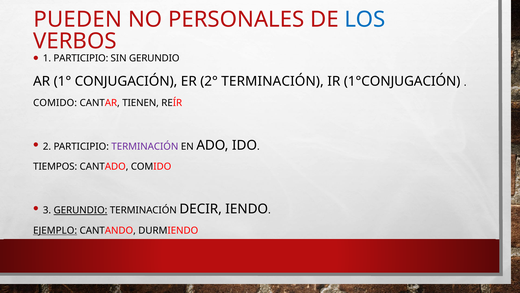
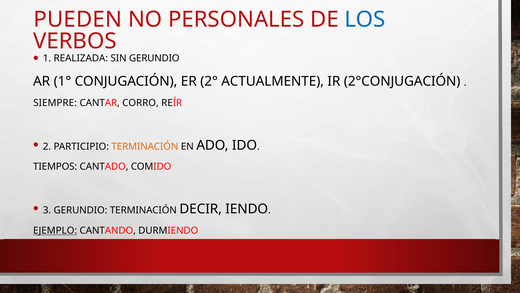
1 PARTICIPIO: PARTICIPIO -> REALIZADA (81, 58)
2° TERMINACIÓN: TERMINACIÓN -> ACTUALMENTE (273, 81)
1°CONJUGACIÓN: 1°CONJUGACIÓN -> 2°CONJUGACIÓN (402, 81)
COMIDO: COMIDO -> SIEMPRE (55, 103)
TIENEN: TIENEN -> CORRO (140, 103)
TERMINACIÓN colour: purple -> orange (145, 146)
GERUNDIO underline: present -> none (80, 210)
